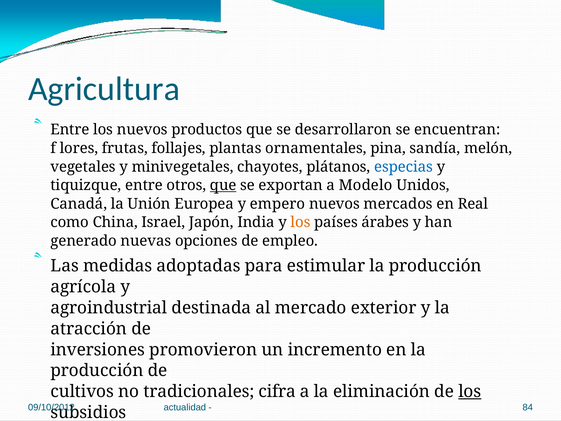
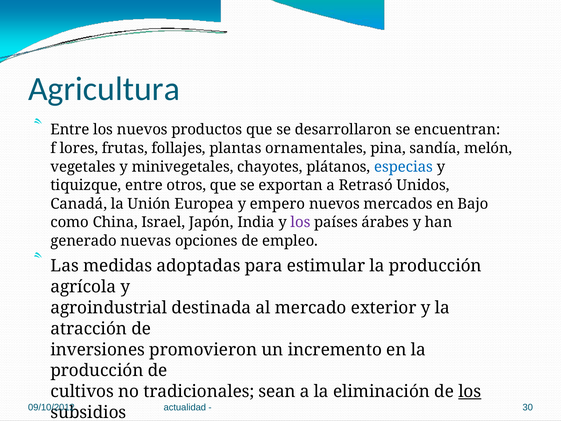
que underline: present -> none (223, 185)
Modelo: Modelo -> Retrasó (366, 185)
Real: Real -> Bajo (473, 204)
los colour: orange -> purple (300, 222)
cifra: cifra -> sean (277, 391)
84: 84 -> 30 (528, 407)
